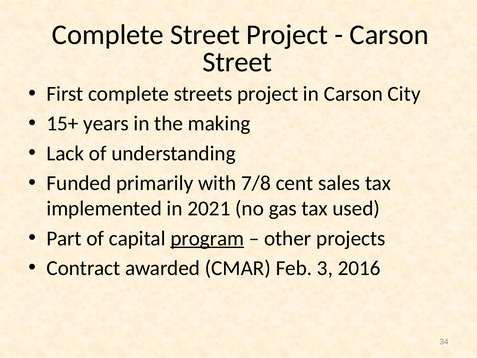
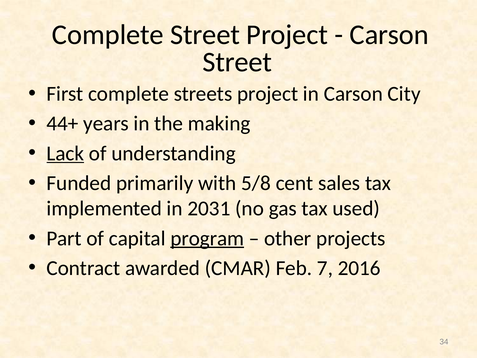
15+: 15+ -> 44+ (63, 124)
Lack underline: none -> present (65, 153)
7/8: 7/8 -> 5/8 (256, 183)
2021: 2021 -> 2031 (209, 208)
3: 3 -> 7 (325, 268)
